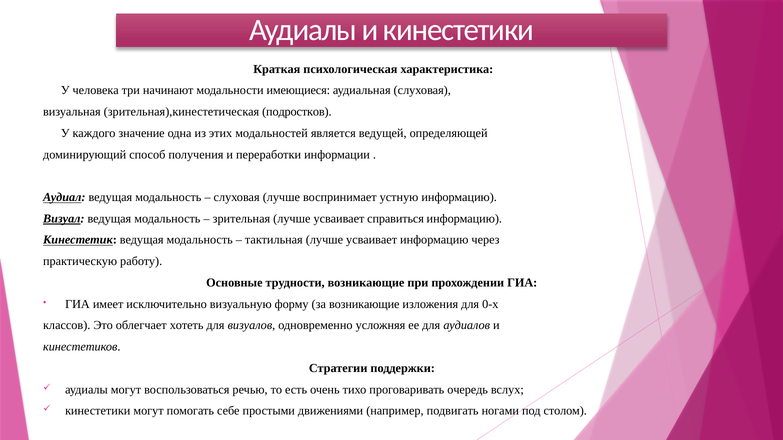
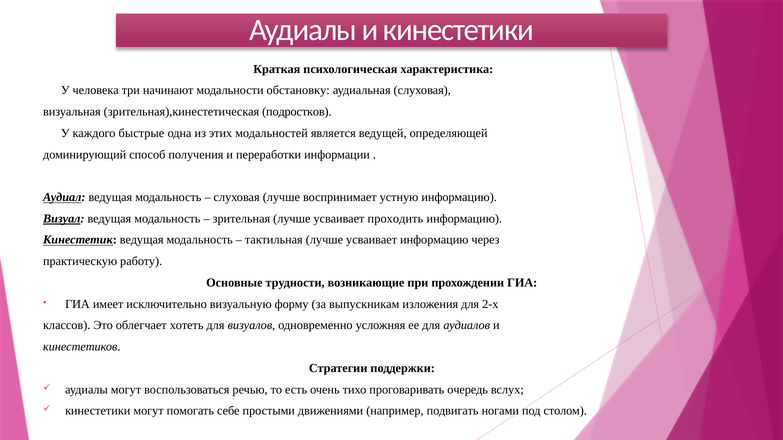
имеющиеся: имеющиеся -> обстановку (298, 91)
значение: значение -> быстрые (141, 133)
справиться: справиться -> проходить (395, 219)
за возникающие: возникающие -> выпускникам (364, 304)
0-х: 0-х -> 2-х (490, 304)
